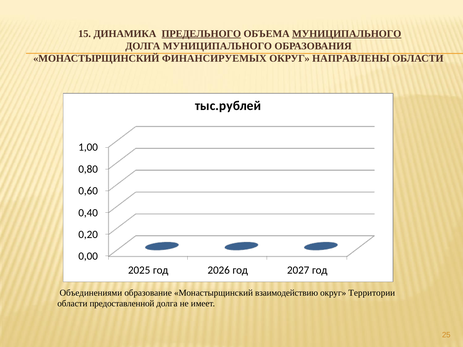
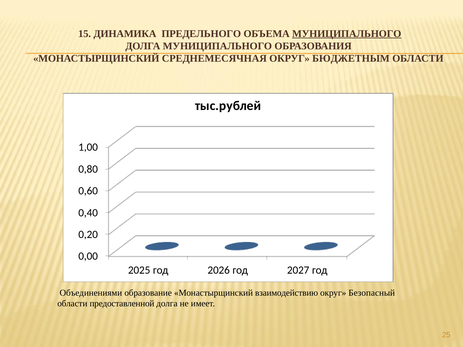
ПРЕДЕЛЬНОГО underline: present -> none (201, 34)
ФИНАНСИРУЕМЫХ: ФИНАНСИРУЕМЫХ -> СРЕДНЕМЕСЯЧНАЯ (214, 58)
НАПРАВЛЕНЫ: НАПРАВЛЕНЫ -> БЮДЖЕТНЫМ (351, 58)
Территории: Территории -> Безопасный (372, 293)
